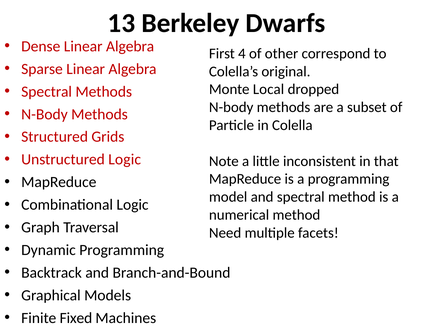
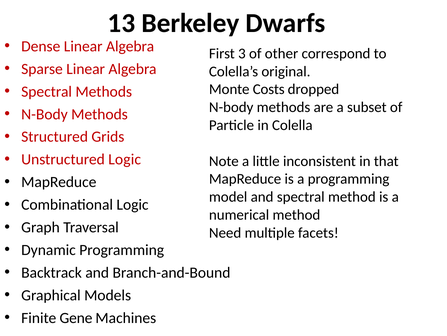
4: 4 -> 3 (242, 53)
Local: Local -> Costs (269, 89)
Fixed: Fixed -> Gene (76, 317)
